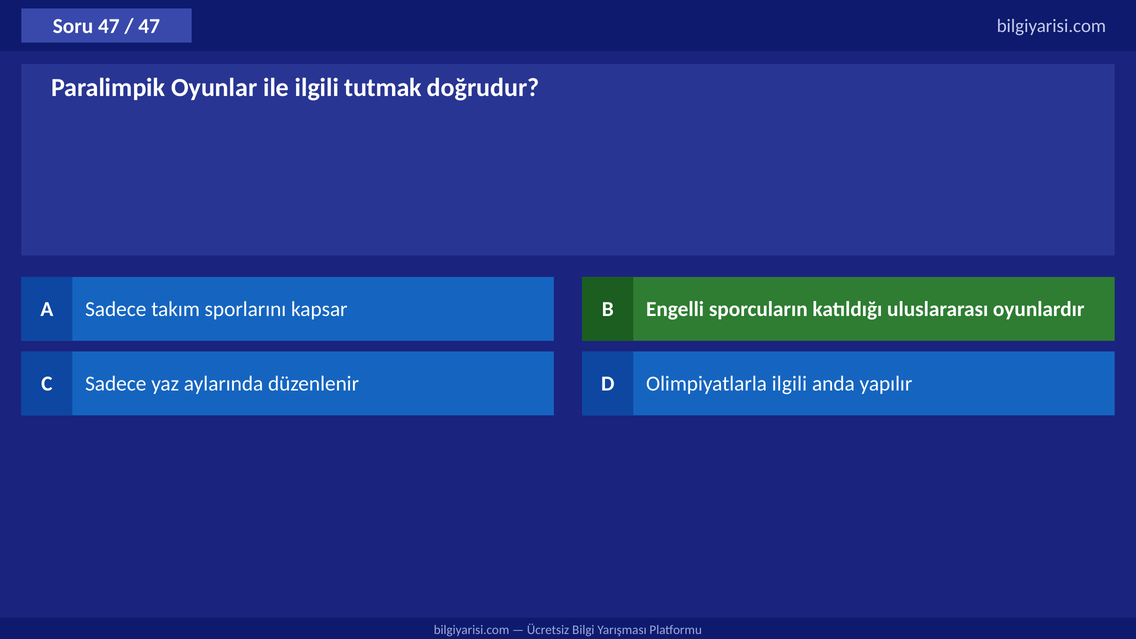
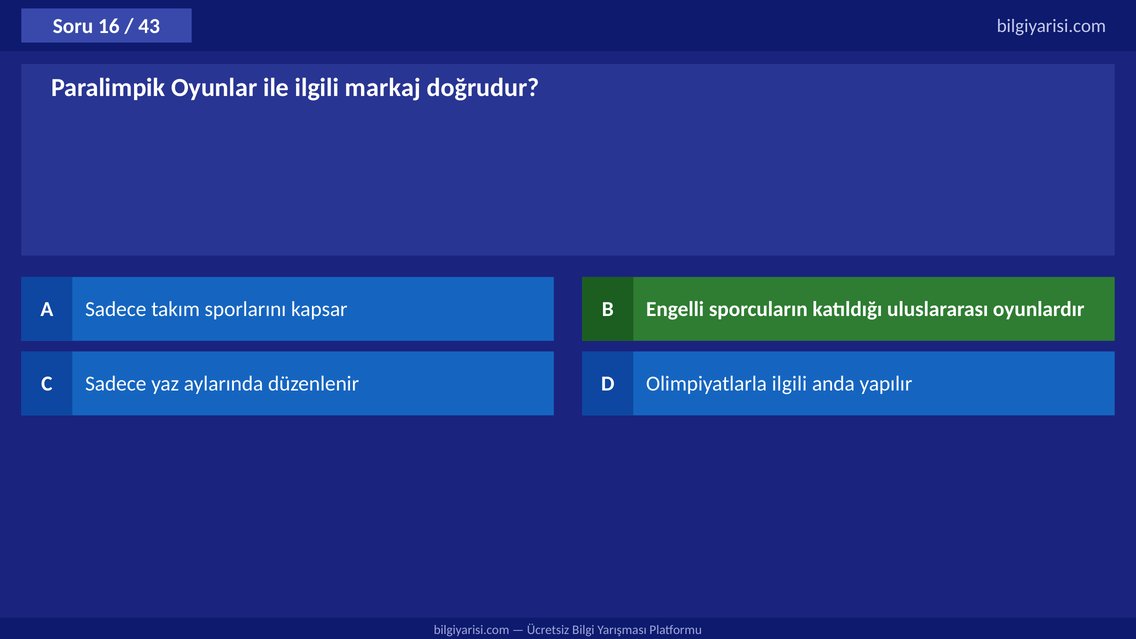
Soru 47: 47 -> 16 (109, 26)
47: 47 -> 43 (149, 26)
tutmak: tutmak -> markaj (383, 87)
